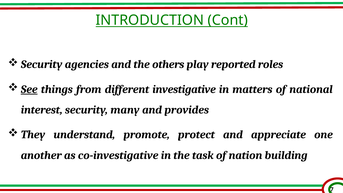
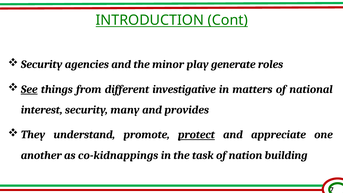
others: others -> minor (168, 64)
reported: reported -> generate (233, 64)
protect underline: none -> present (196, 135)
co-investigative: co-investigative -> co-kidnappings (118, 155)
